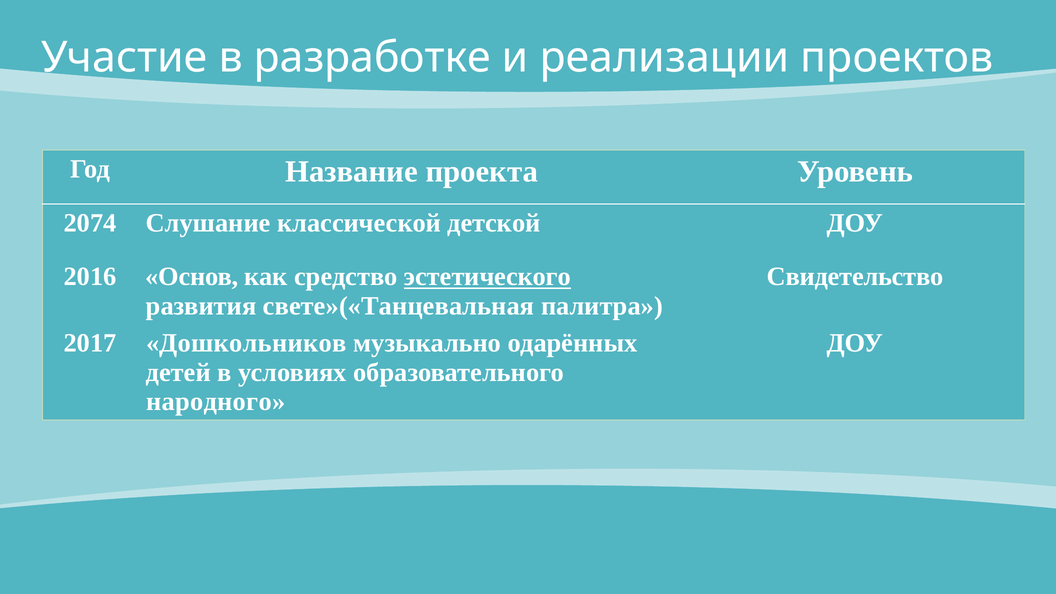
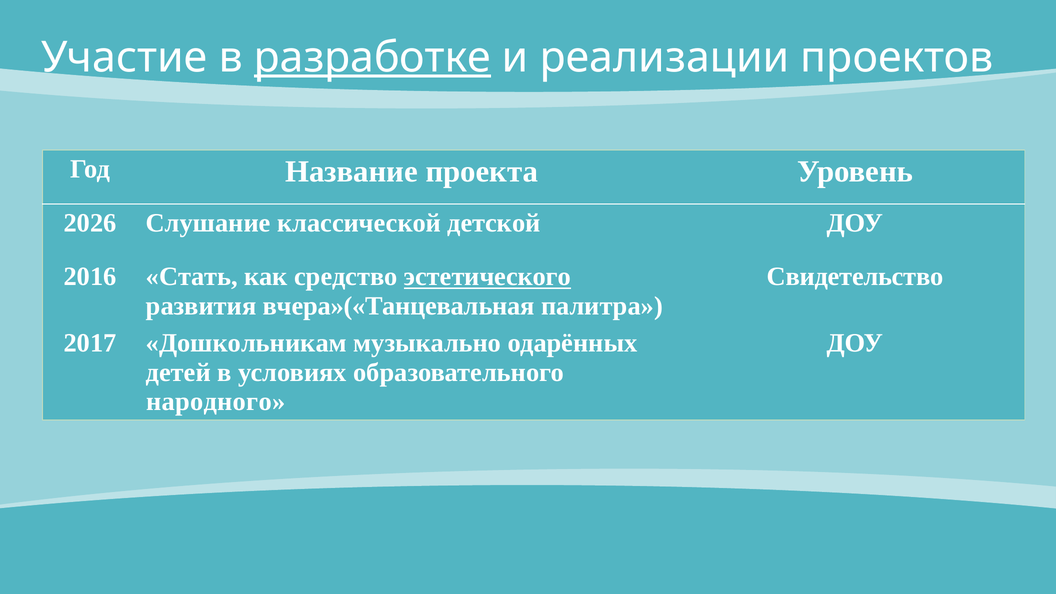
разработке underline: none -> present (372, 58)
2074: 2074 -> 2026 (90, 223)
Основ: Основ -> Стать (192, 277)
свете»(«Танцевальная: свете»(«Танцевальная -> вчера»(«Танцевальная (399, 306)
Дошкольников: Дошкольников -> Дошкольникам (246, 343)
